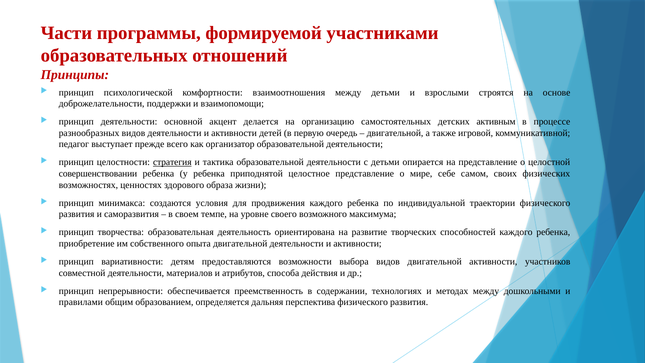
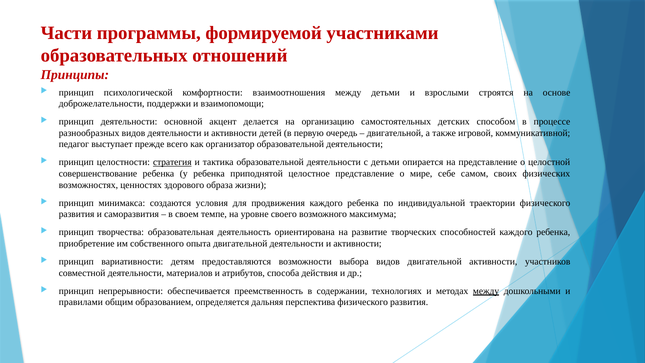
активным: активным -> способом (496, 122)
совершенствовании: совершенствовании -> совершенствование (98, 174)
между underline: none -> present (486, 291)
